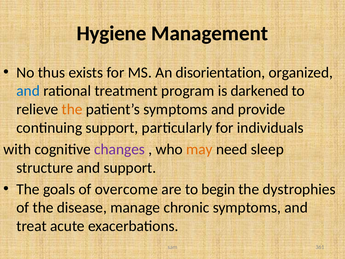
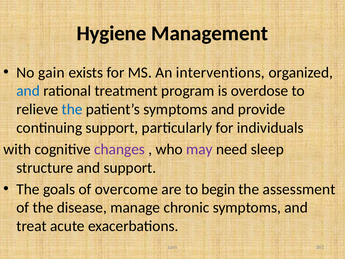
thus: thus -> gain (51, 72)
disorientation: disorientation -> interventions (220, 72)
darkened: darkened -> overdose (260, 91)
the colour: orange -> blue (72, 109)
may colour: orange -> purple (199, 149)
dystrophies: dystrophies -> assessment (299, 189)
